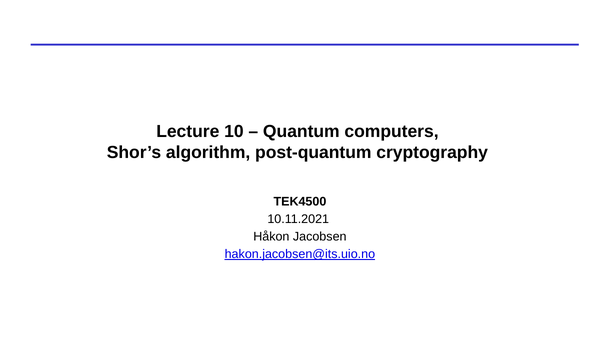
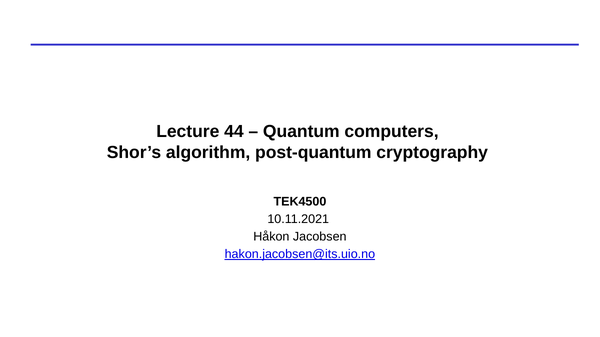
10: 10 -> 44 (234, 132)
